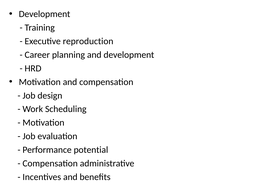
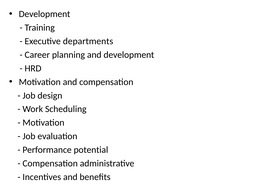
reproduction: reproduction -> departments (88, 41)
